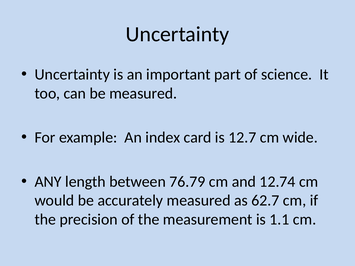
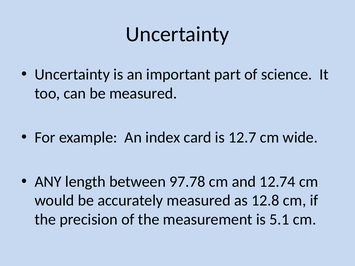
76.79: 76.79 -> 97.78 (187, 182)
62.7: 62.7 -> 12.8 (265, 201)
1.1: 1.1 -> 5.1 (279, 220)
